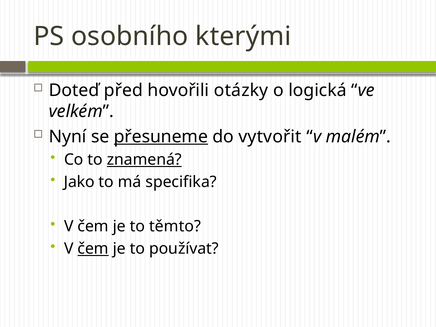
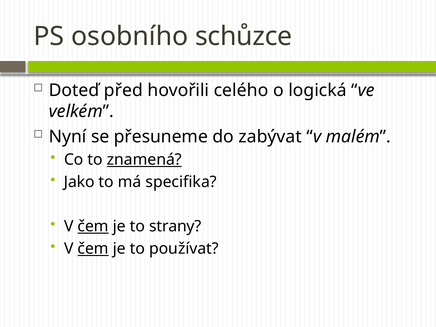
kterými: kterými -> schůzce (244, 36)
otázky: otázky -> celého (241, 90)
přesuneme underline: present -> none (161, 137)
vytvořit: vytvořit -> zabývat (270, 137)
čem underline: none -> present (93, 226)
těmto: těmto -> strany (175, 226)
